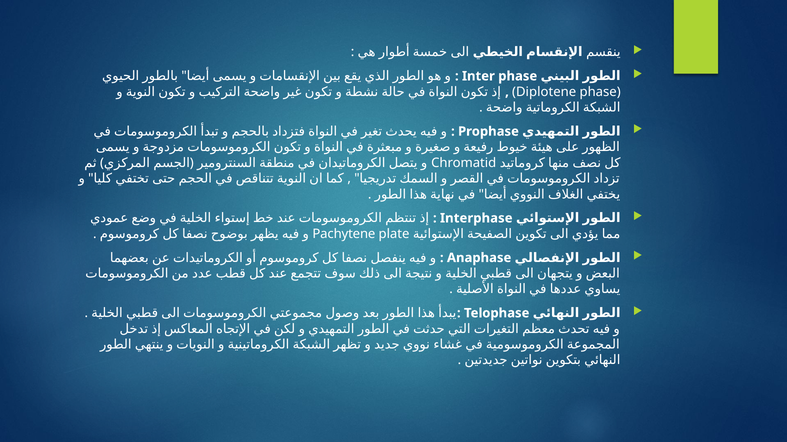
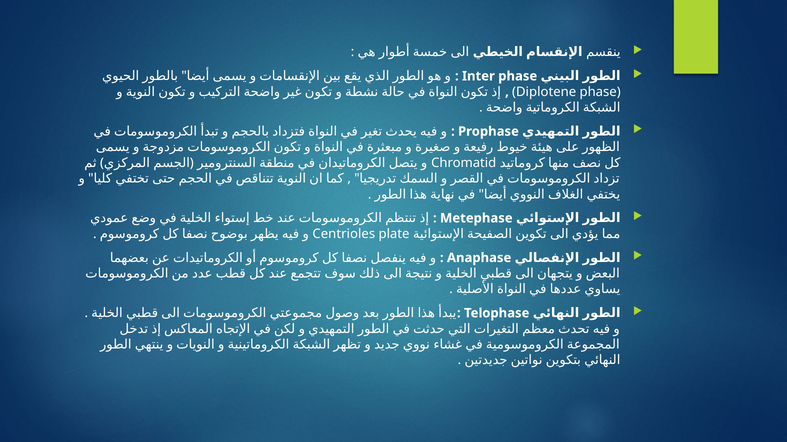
Interphase: Interphase -> Metephase (476, 218)
Pachytene: Pachytene -> Centrioles (344, 234)
